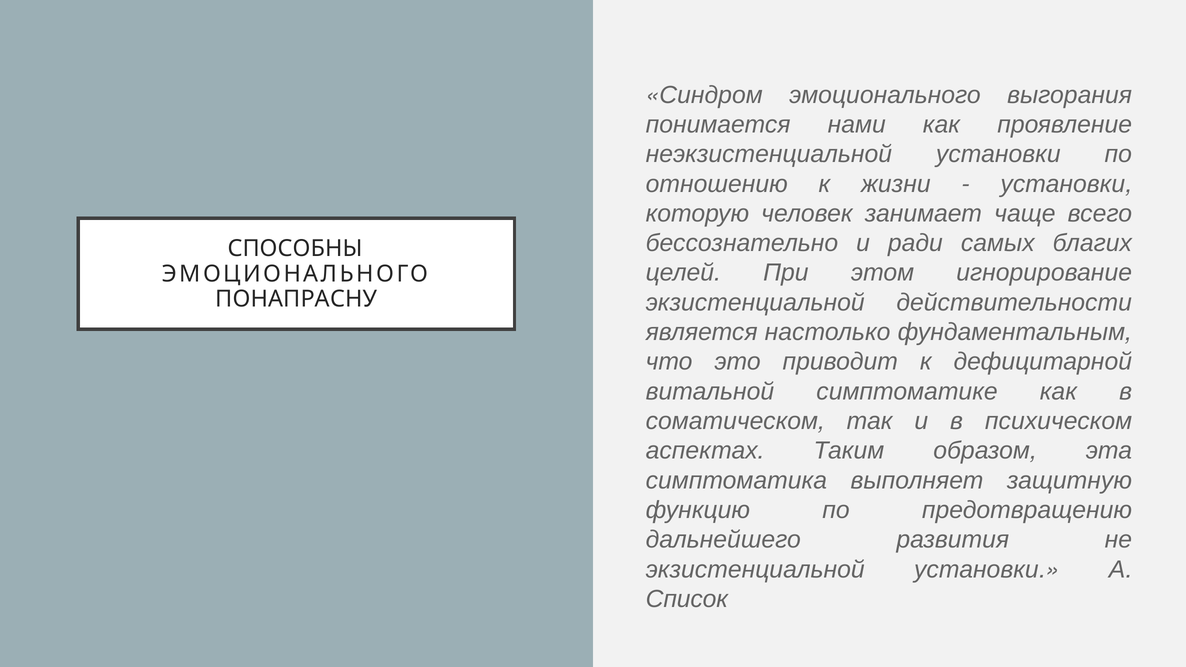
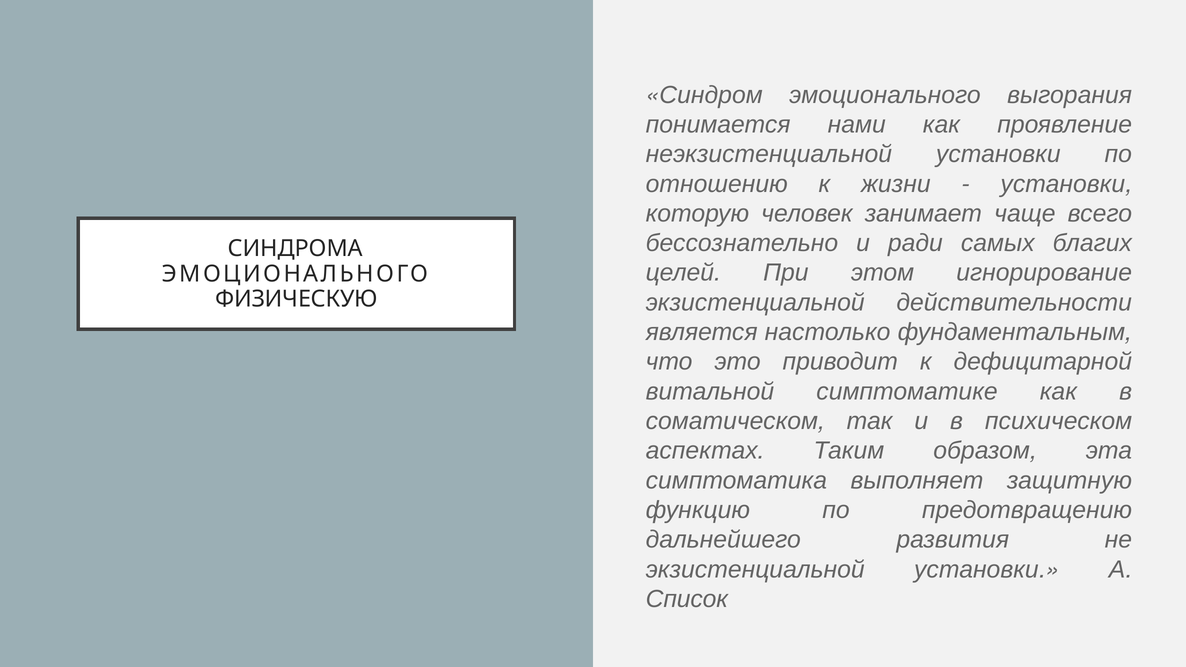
СПОСОБНЫ: СПОСОБНЫ -> СИНДРОМА (295, 249)
ПОНАПРАСНУ: ПОНАПРАСНУ -> ФИЗИЧЕСКУЮ (296, 299)
